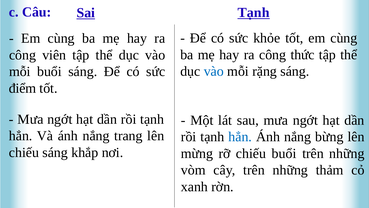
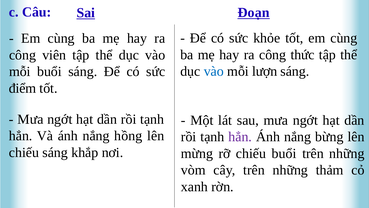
Sai Tạnh: Tạnh -> Đoạn (254, 13)
rặng: rặng -> lượn (265, 71)
trang: trang -> hồng (128, 136)
hẳn colour: blue -> purple (240, 137)
